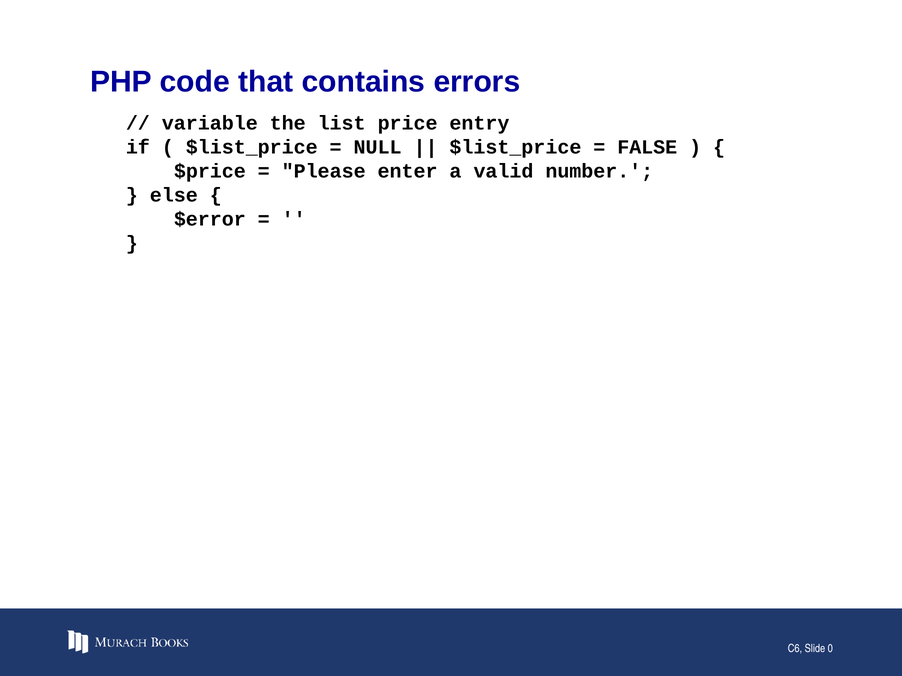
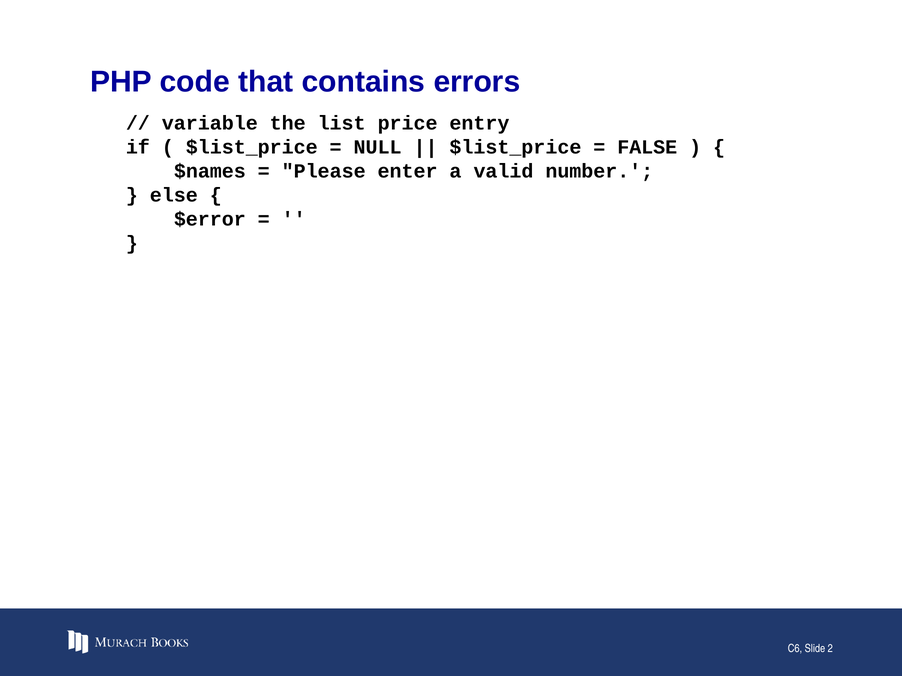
$price: $price -> $names (210, 171)
0: 0 -> 2 (830, 649)
